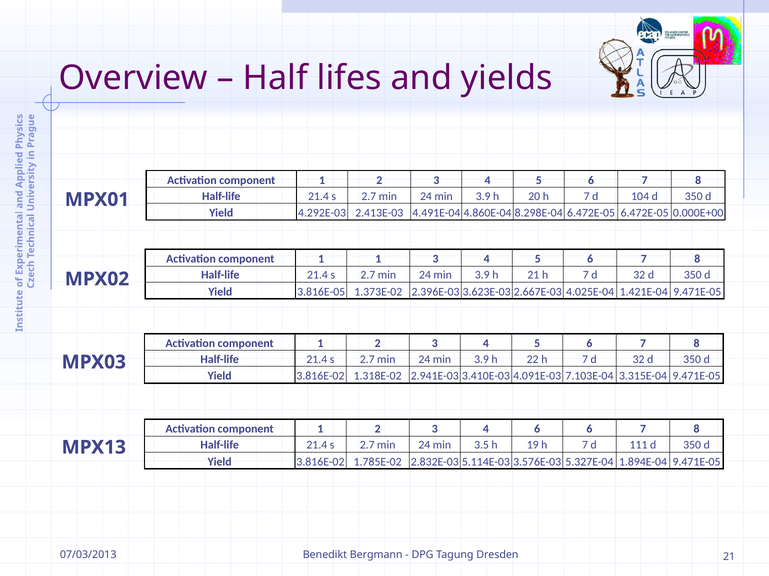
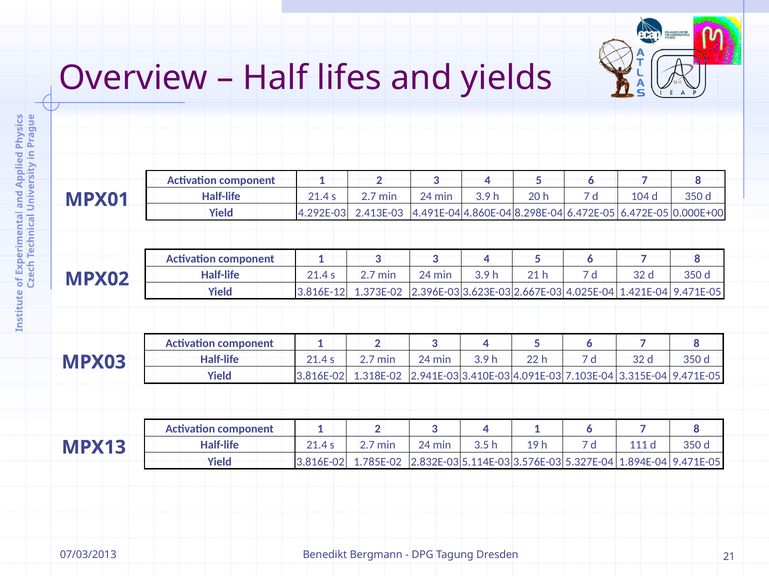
1 1: 1 -> 3 (378, 259)
3.816E-05: 3.816E-05 -> 3.816E-12 (321, 292)
4 6: 6 -> 1 (537, 429)
